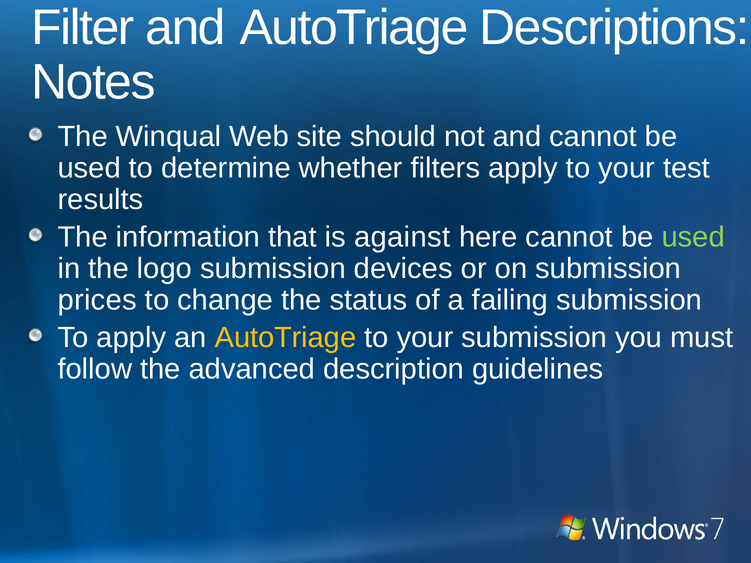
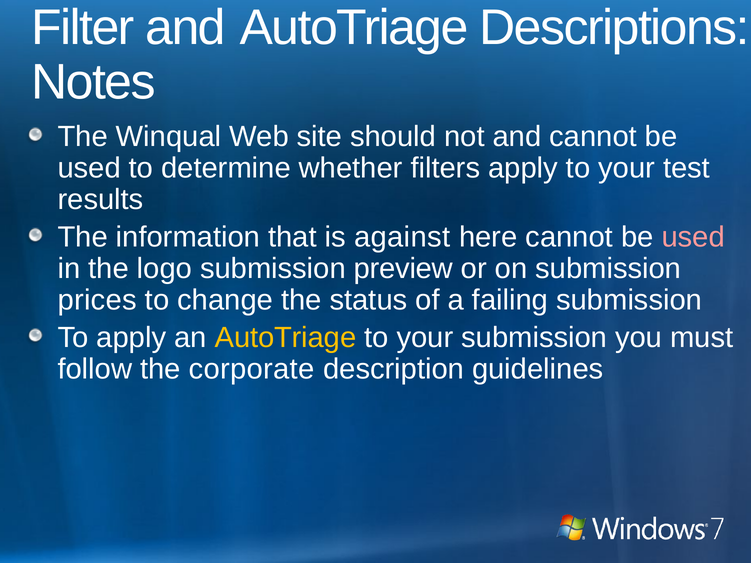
used colour: light green -> pink (693, 237)
devices: devices -> preview (403, 269)
advanced: advanced -> corporate (252, 369)
